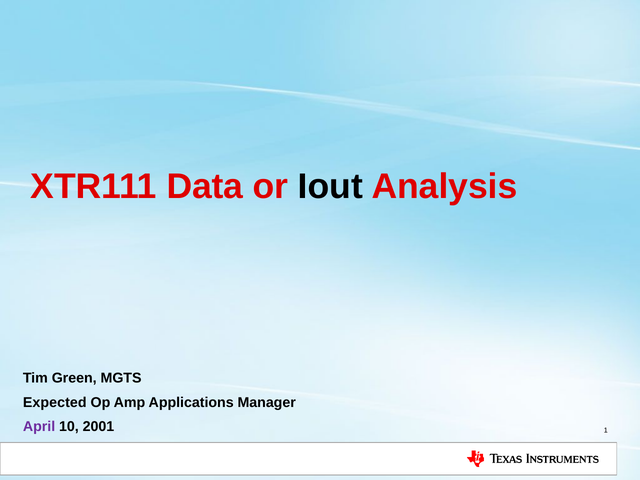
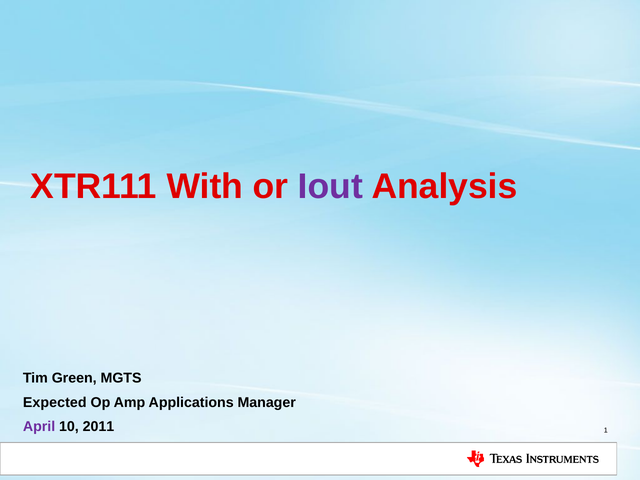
Data: Data -> With (205, 187)
Iout colour: black -> purple (330, 187)
2001: 2001 -> 2011 (98, 427)
